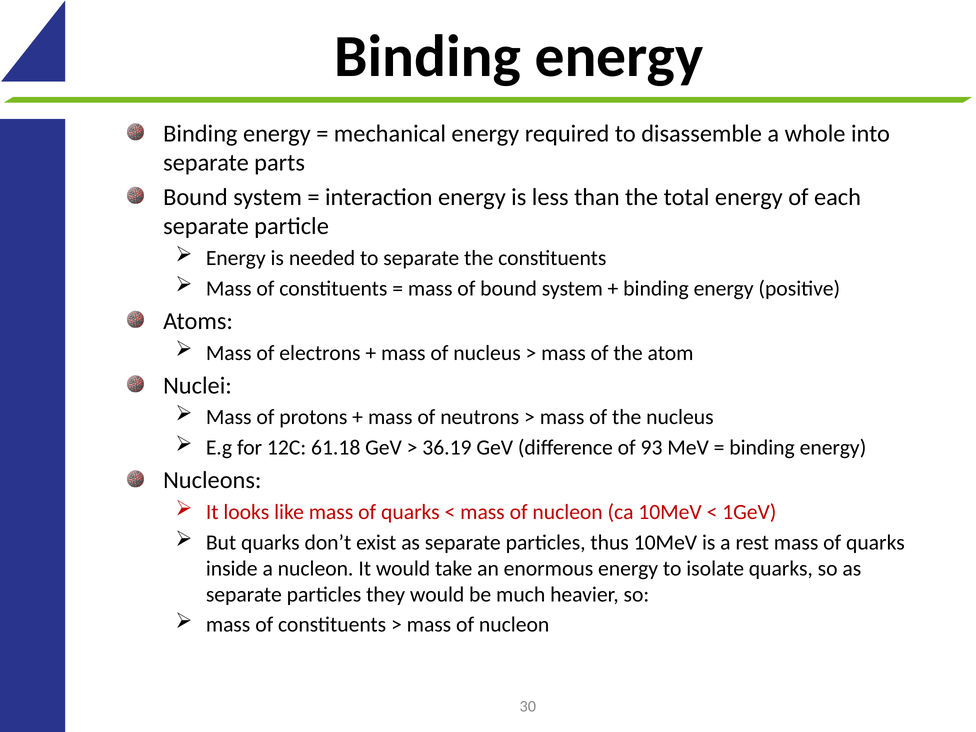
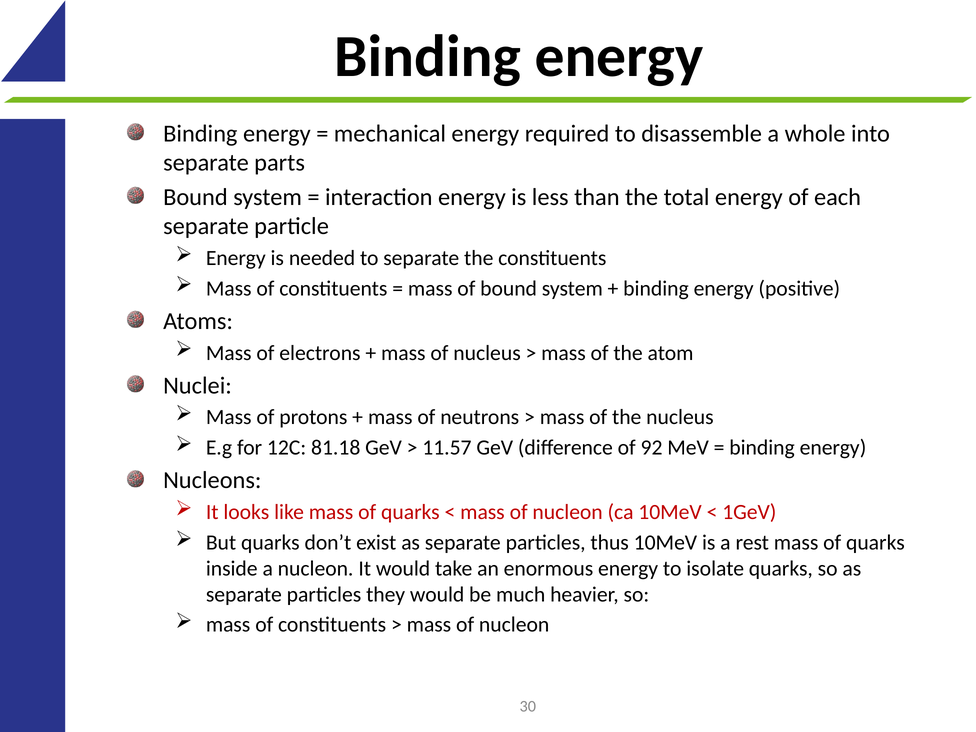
61.18: 61.18 -> 81.18 (336, 448)
36.19: 36.19 -> 11.57 (447, 448)
93: 93 -> 92 (652, 448)
